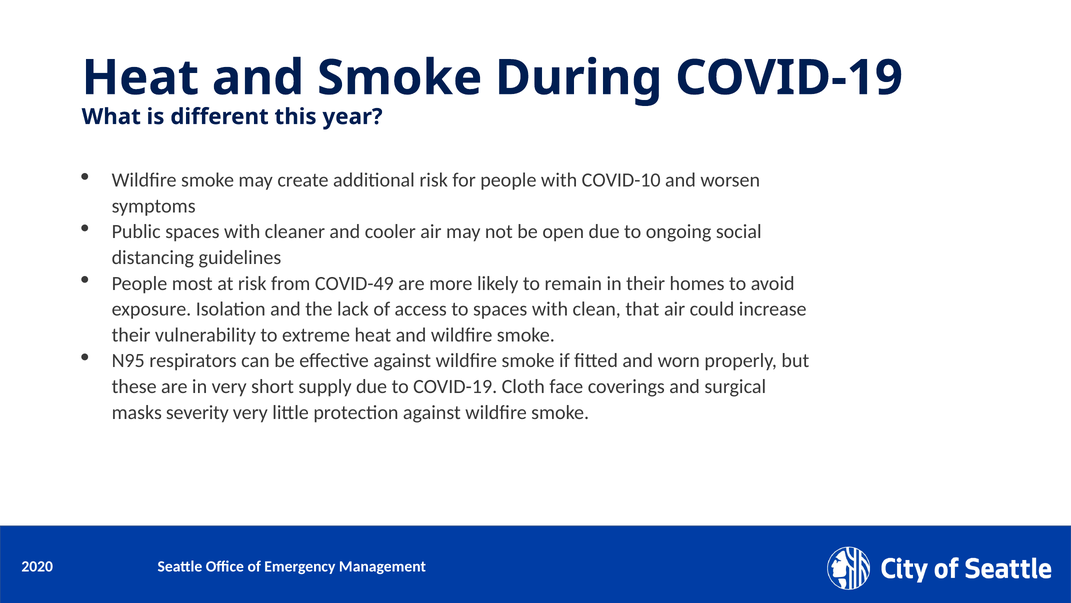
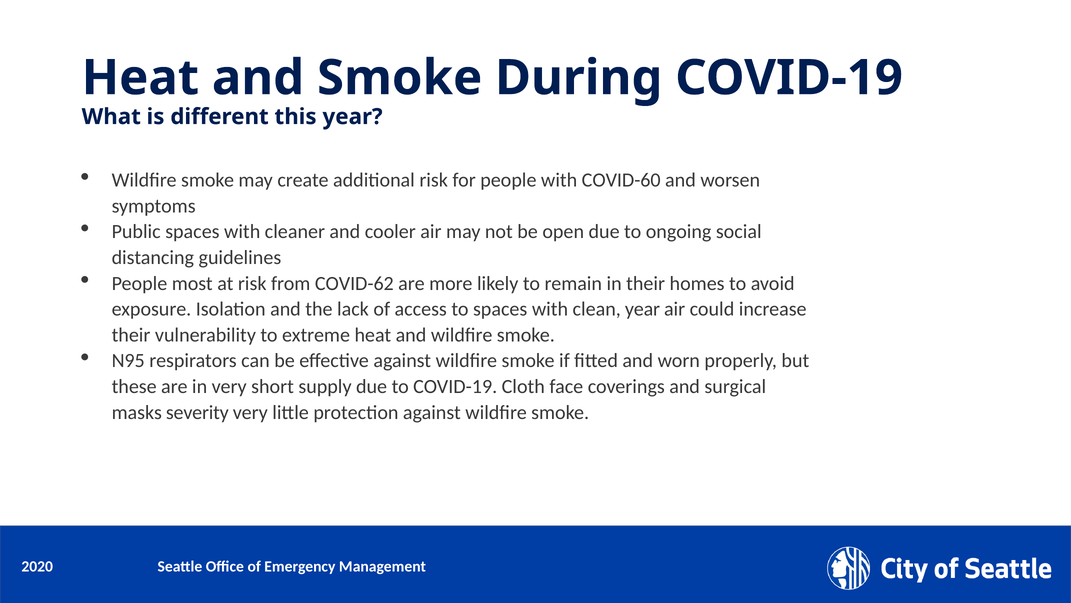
COVID-10: COVID-10 -> COVID-60 (621, 180)
COVID-49: COVID-49 -> COVID-62 (354, 283)
clean that: that -> year (643, 309)
